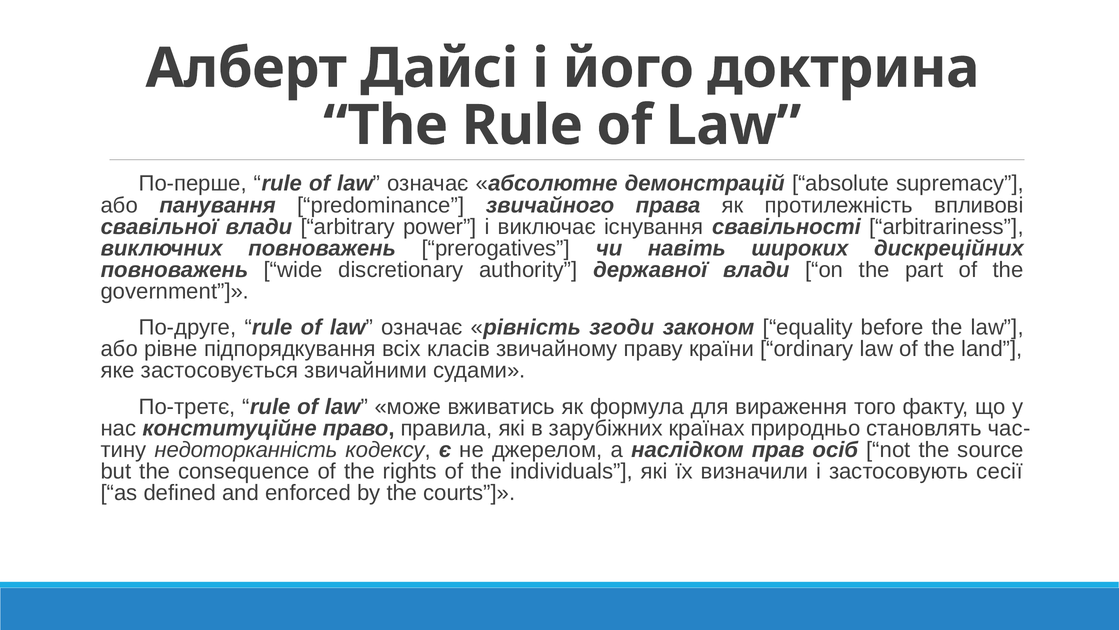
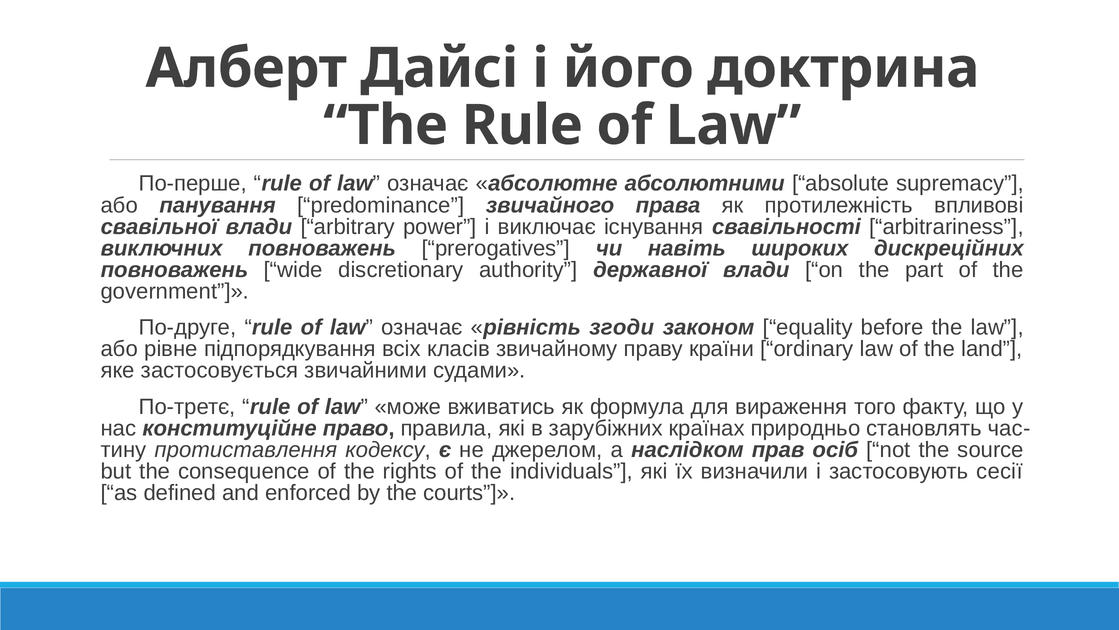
демонстрацій: демонстрацій -> абсолютними (705, 184)
недоторканність: недоторканність -> протиставлення (246, 449)
